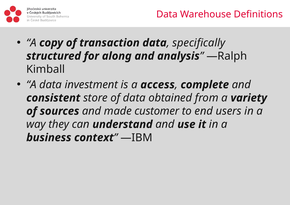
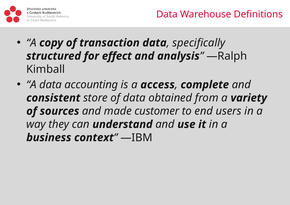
along: along -> effect (117, 56)
investment: investment -> accounting (91, 85)
